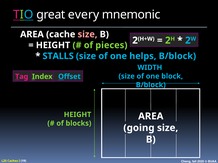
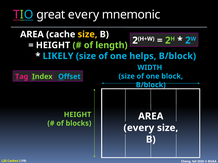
size colour: pink -> yellow (88, 34)
pieces: pieces -> length (111, 45)
STALLS: STALLS -> LIKELY (58, 56)
going: going -> every (139, 128)
